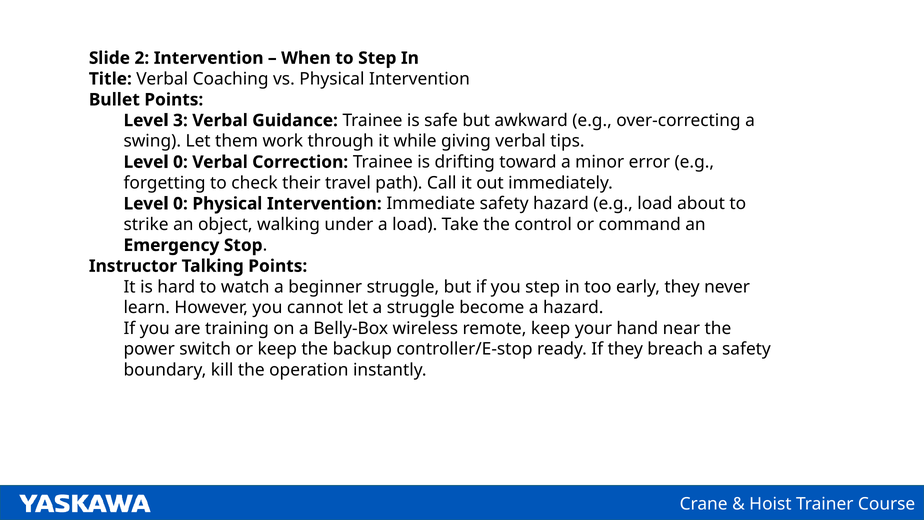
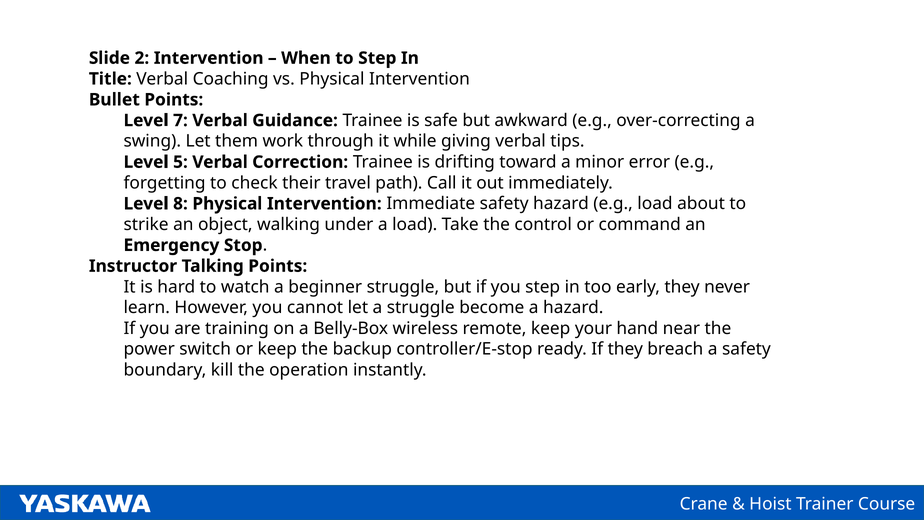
3: 3 -> 7 (180, 120)
0: 0 -> 5 (180, 162)
0: 0 -> 8 (180, 204)
